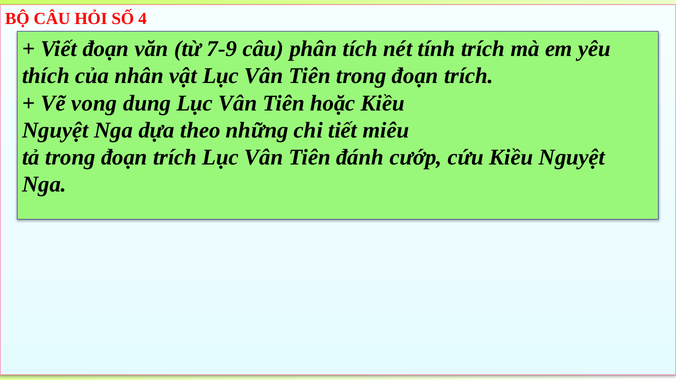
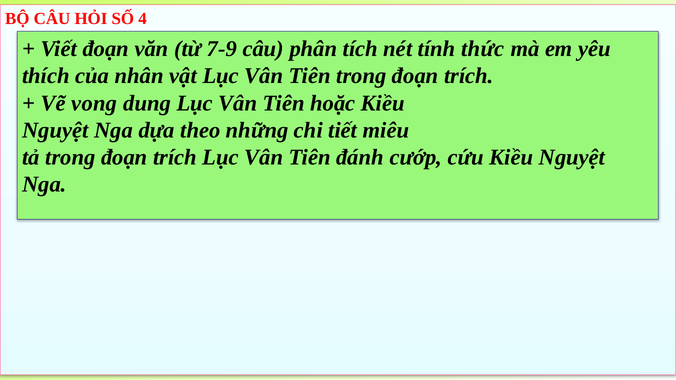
tính trích: trích -> thức (483, 49)
